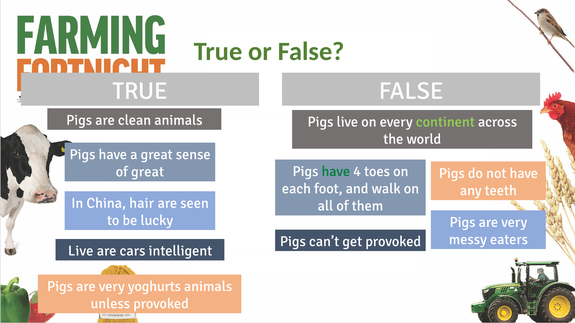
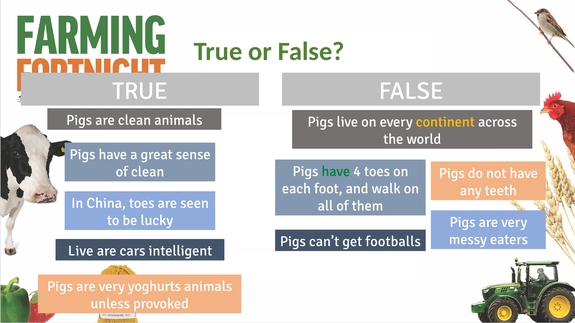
continent colour: light green -> yellow (445, 122)
of great: great -> clean (148, 172)
China hair: hair -> toes (142, 203)
get provoked: provoked -> footballs (393, 242)
